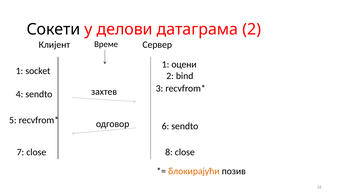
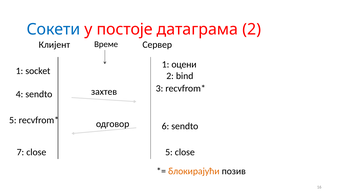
Сокети colour: black -> blue (53, 29)
делови: делови -> постоје (125, 29)
close 8: 8 -> 5 (169, 152)
